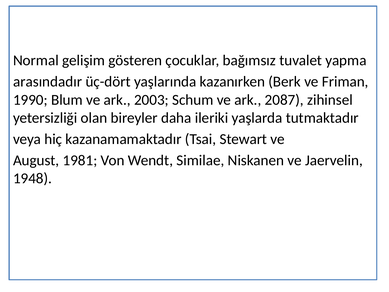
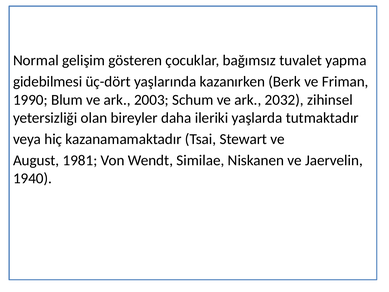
arasındadır: arasındadır -> gidebilmesi (48, 82)
2087: 2087 -> 2032 (284, 100)
1948: 1948 -> 1940 (33, 178)
